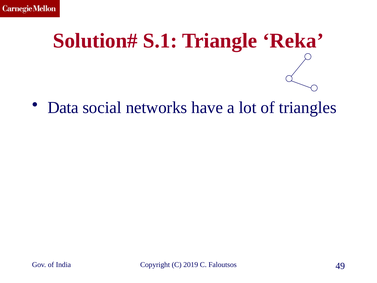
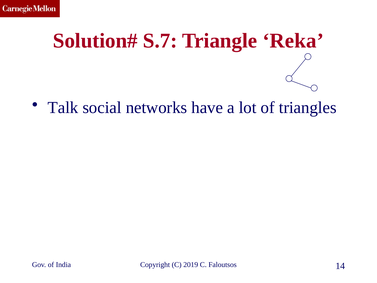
S.1: S.1 -> S.7 (160, 41)
Data: Data -> Talk (63, 107)
49: 49 -> 14 (340, 266)
